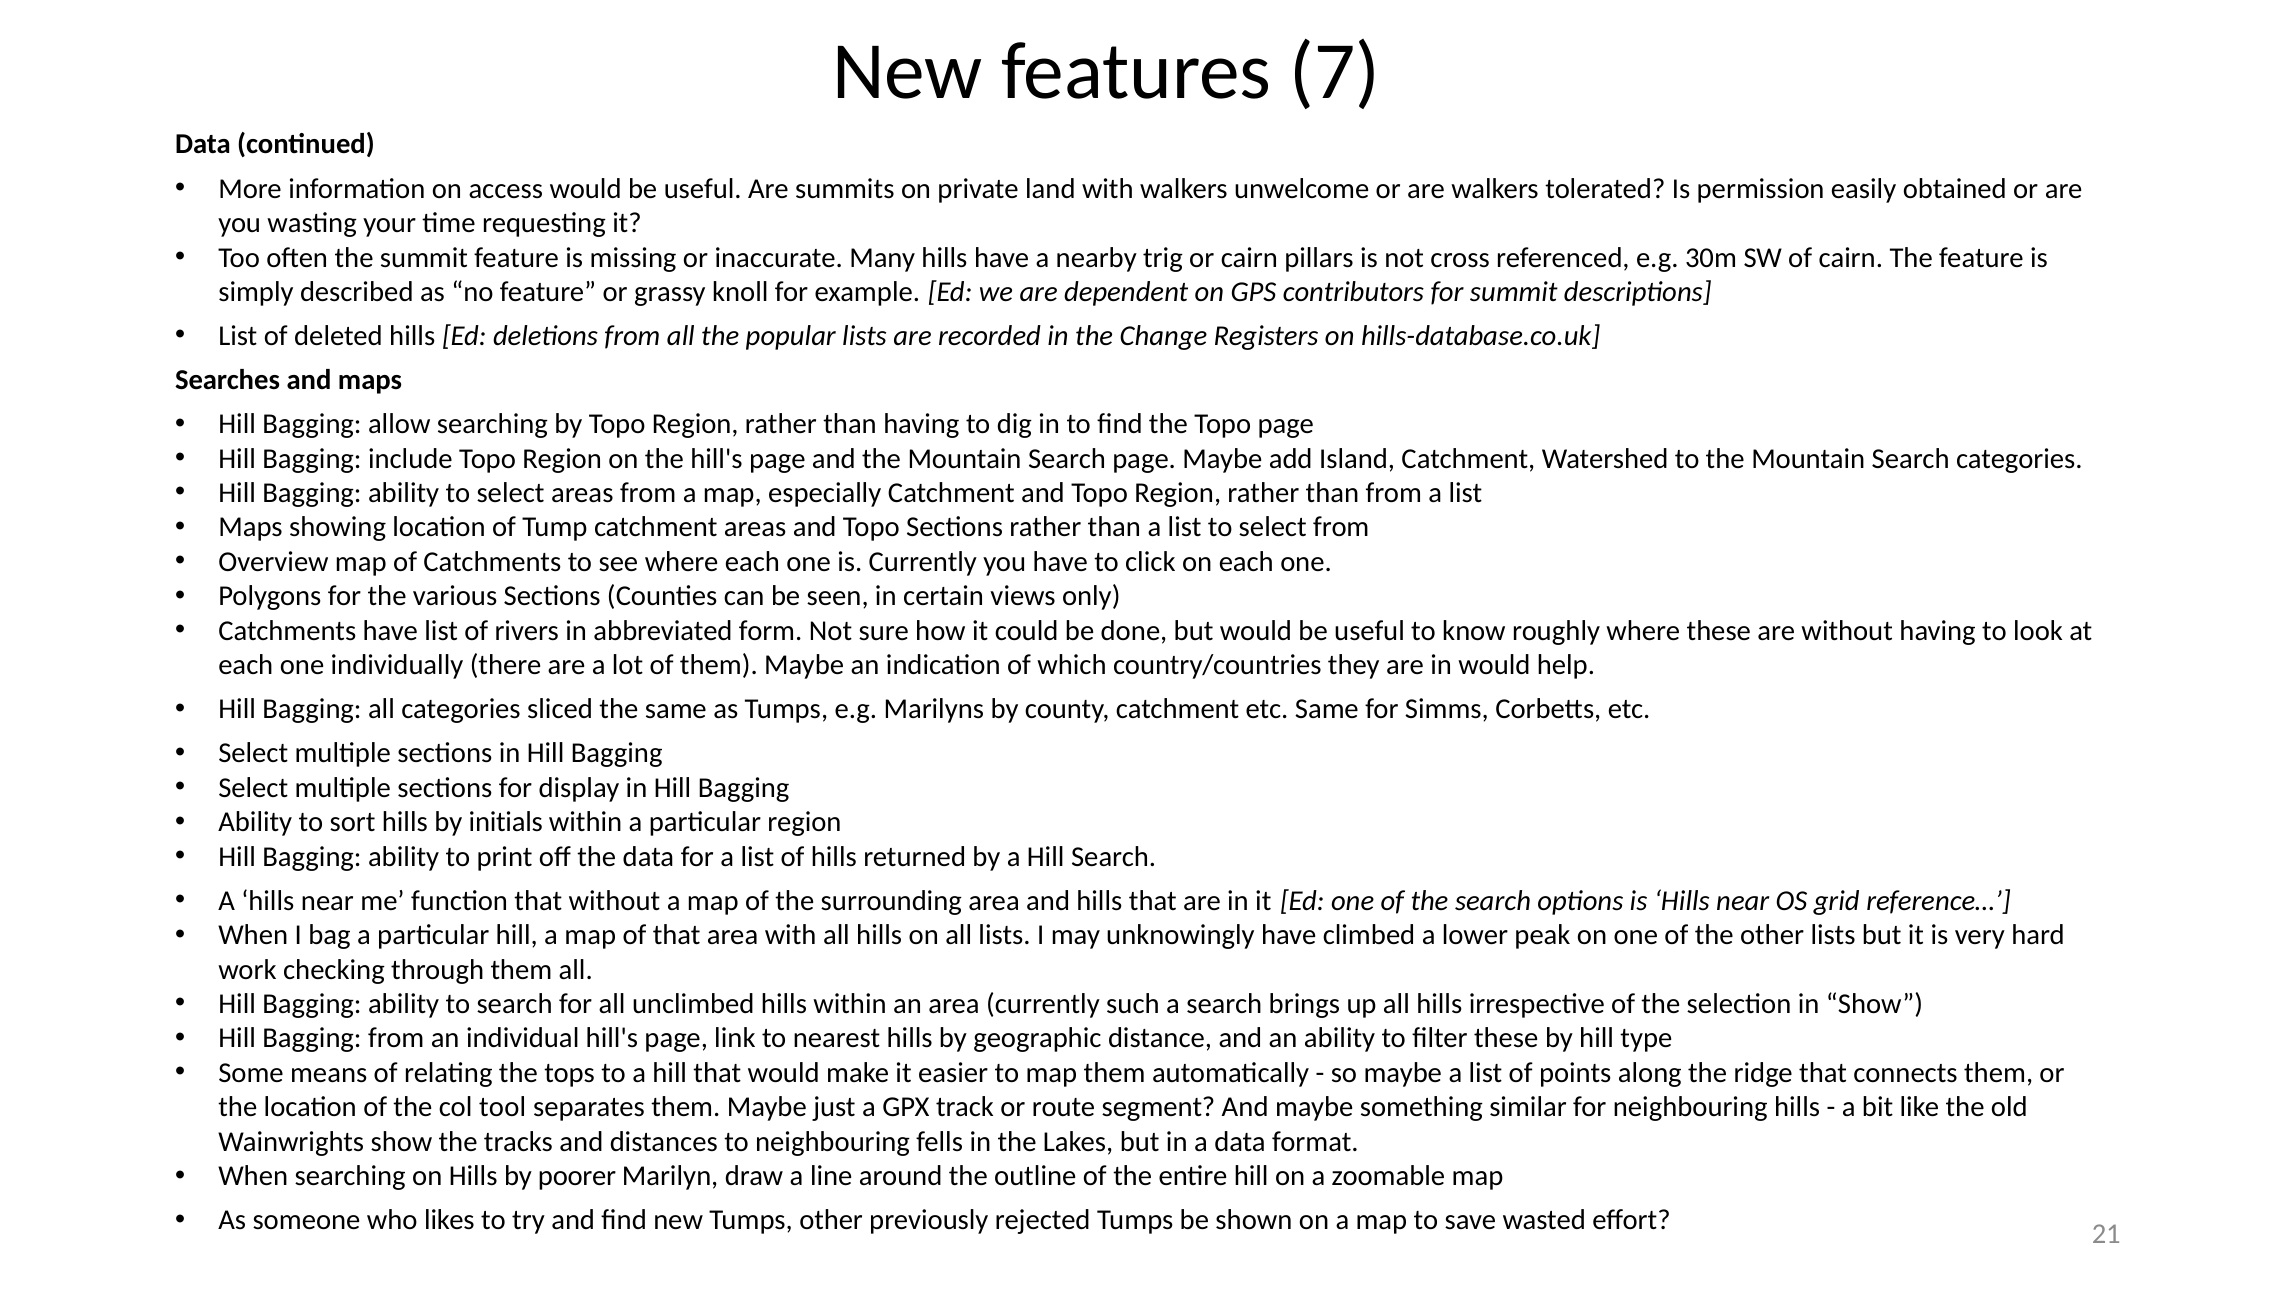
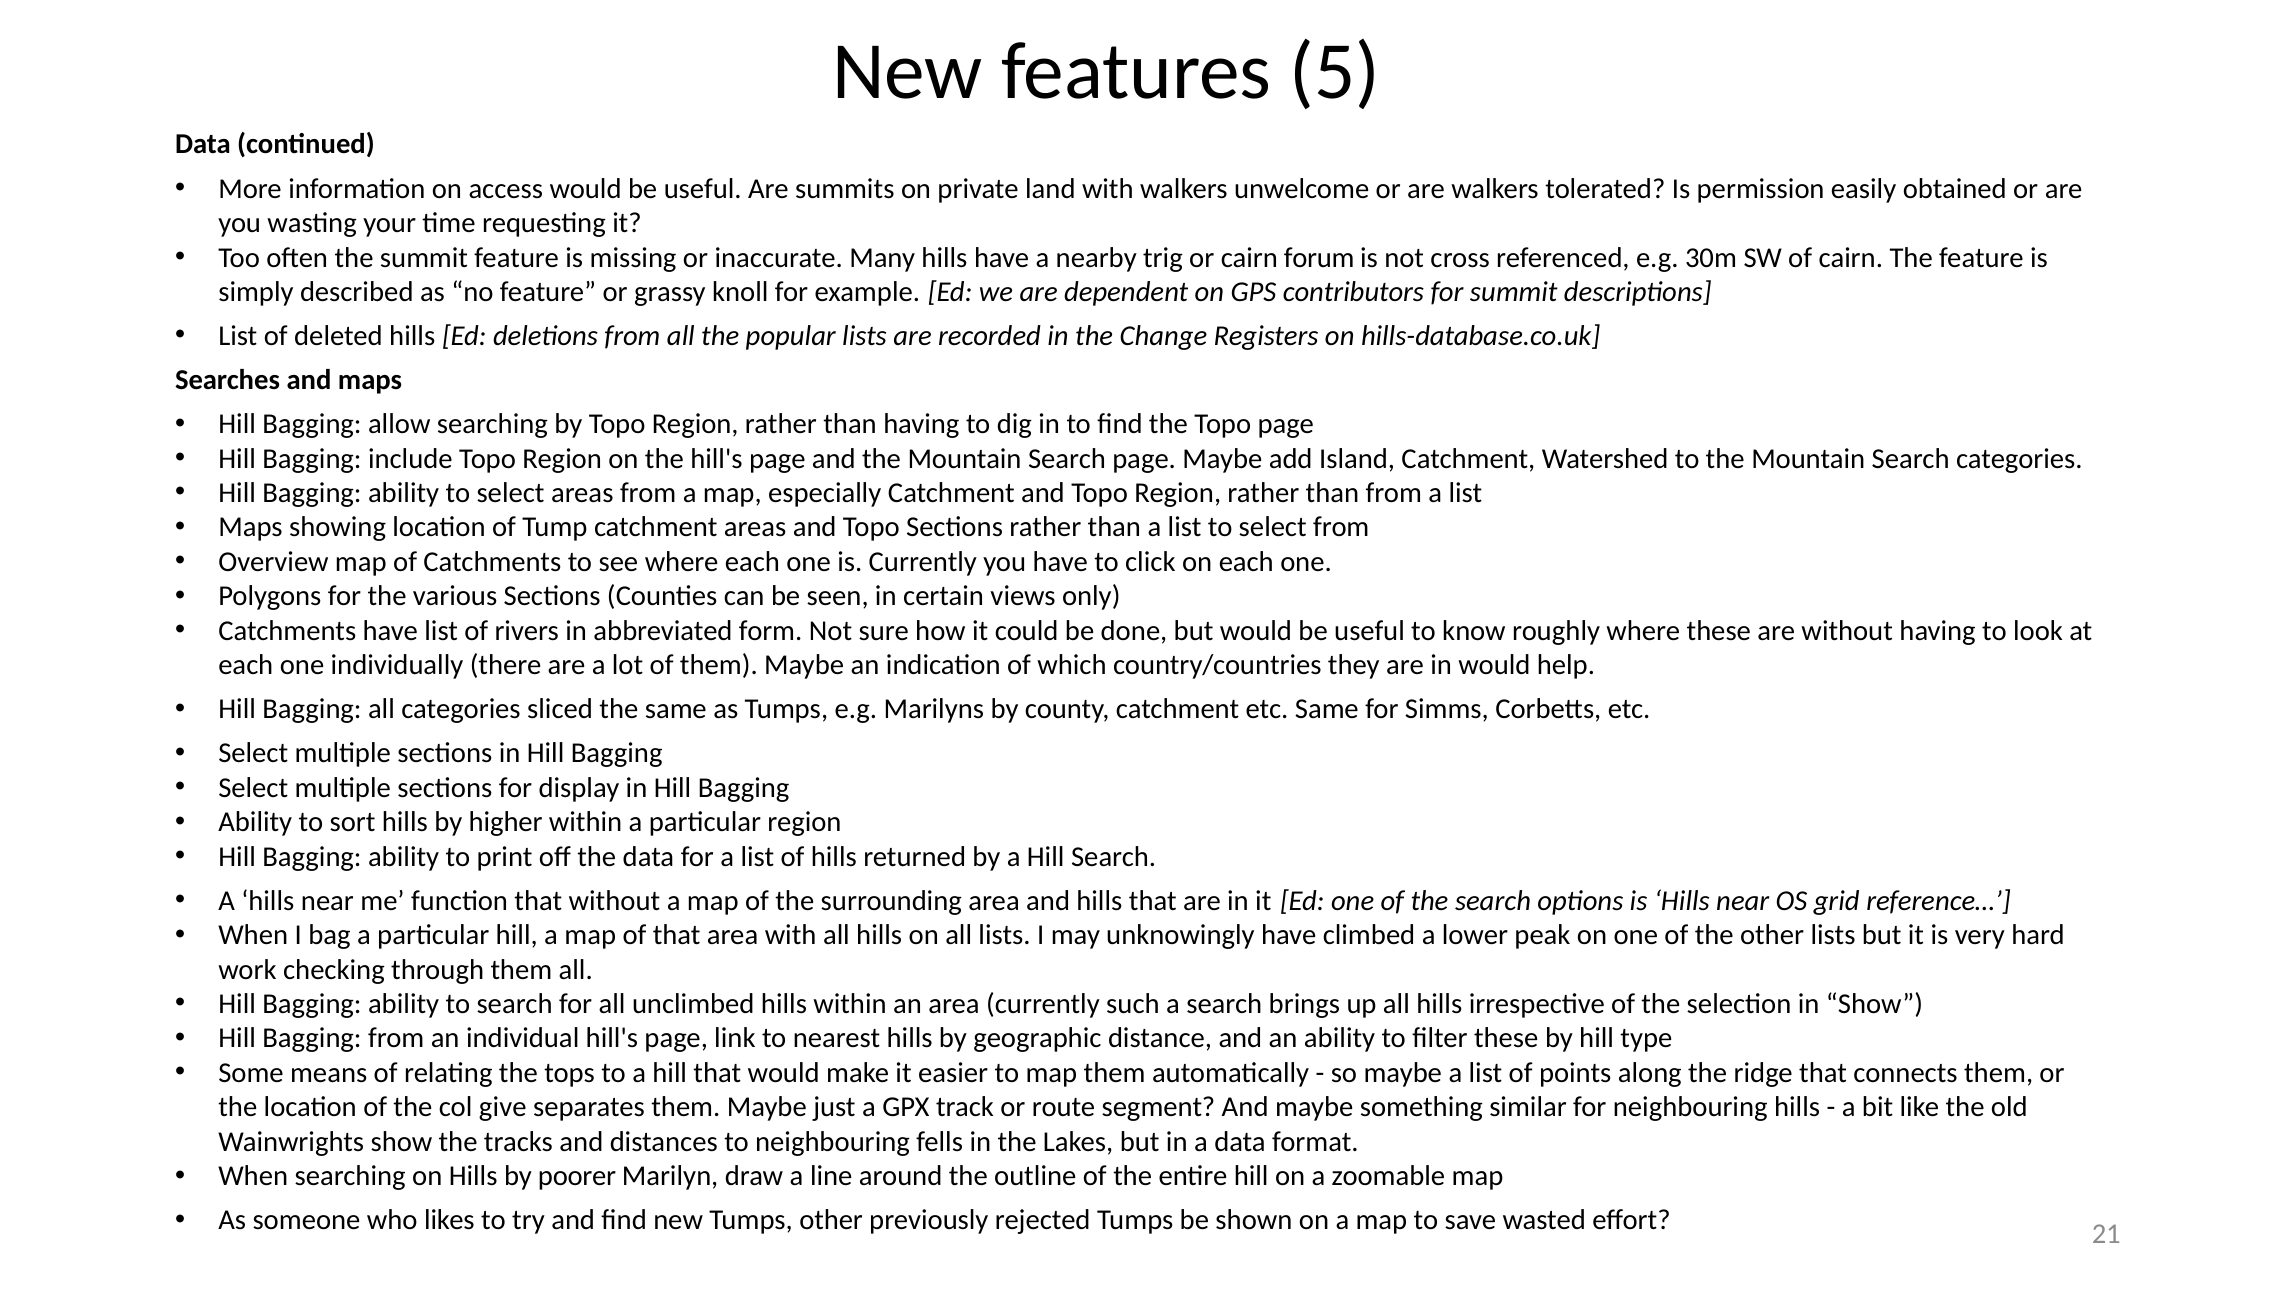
7: 7 -> 5 (1335, 71)
pillars: pillars -> forum (1319, 258)
initials: initials -> higher (506, 822)
tool: tool -> give (503, 1107)
